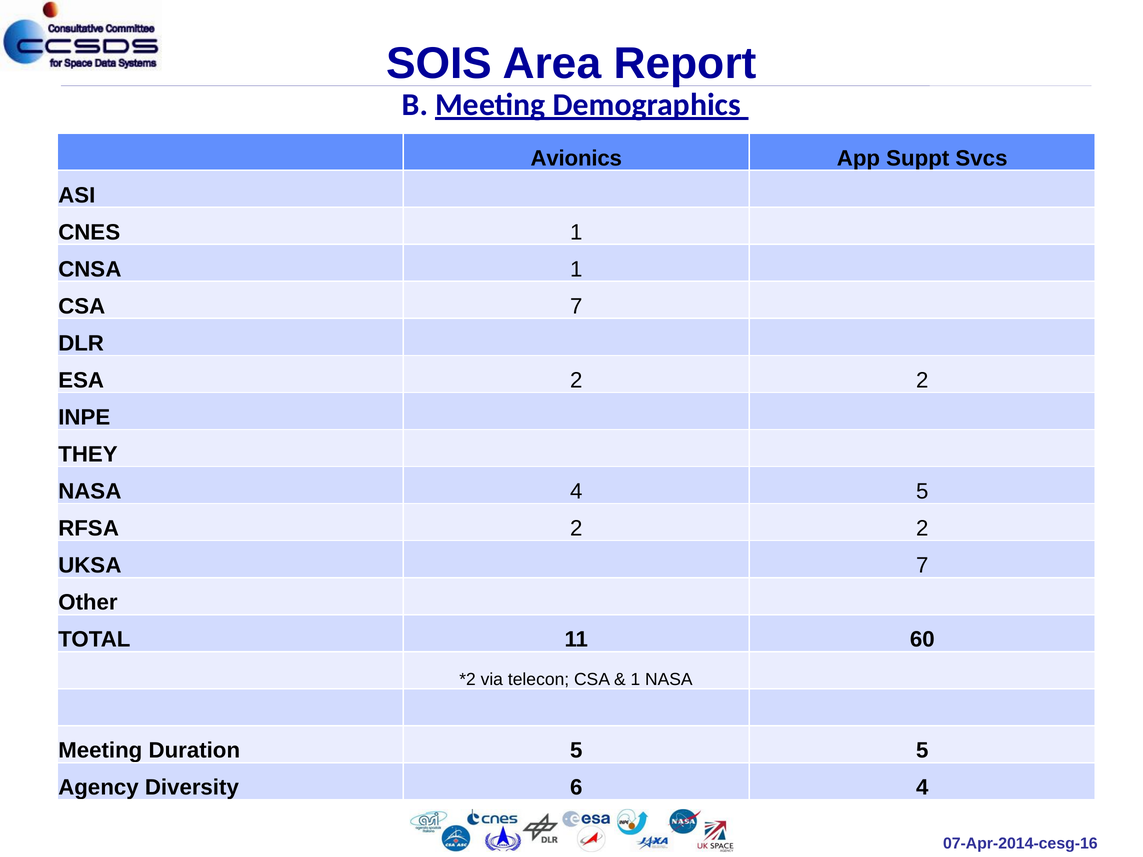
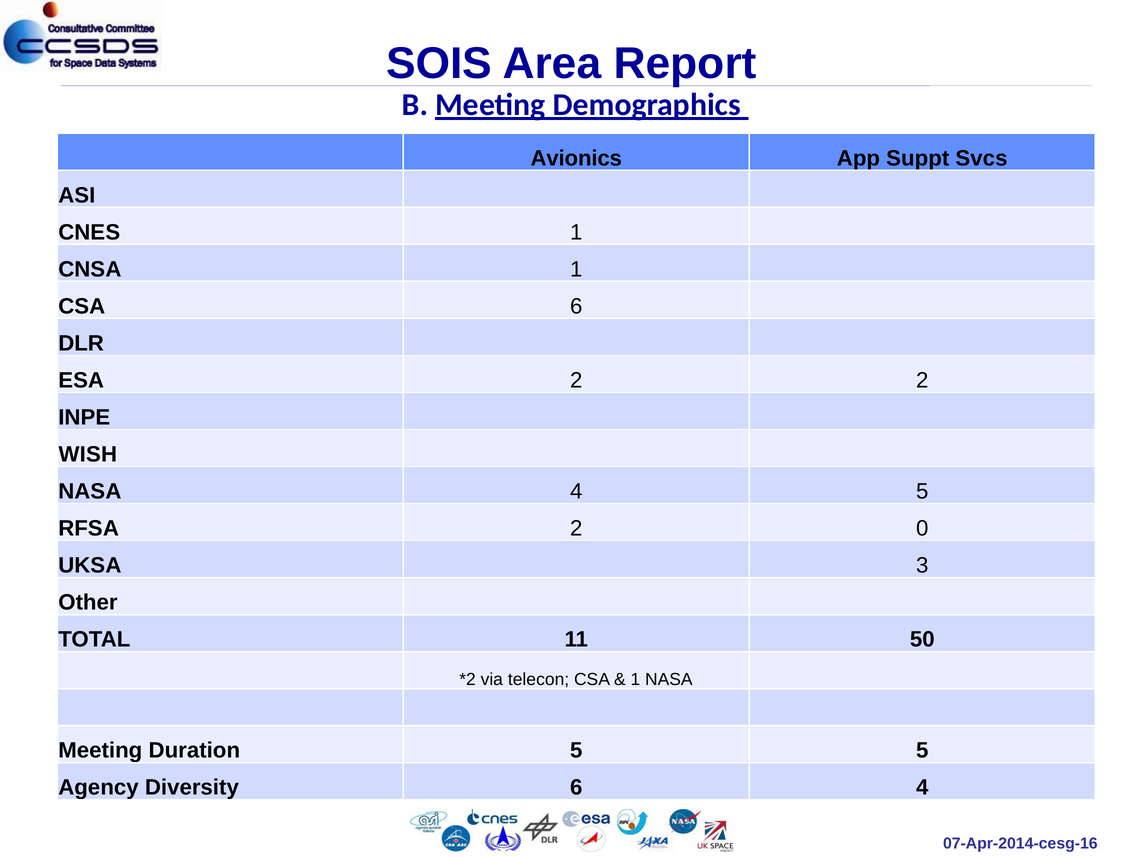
CSA 7: 7 -> 6 (576, 306)
THEY: THEY -> WISH (88, 455)
RFSA 2 2: 2 -> 0 (922, 529)
UKSA 7: 7 -> 3 (922, 566)
60: 60 -> 50 (922, 640)
